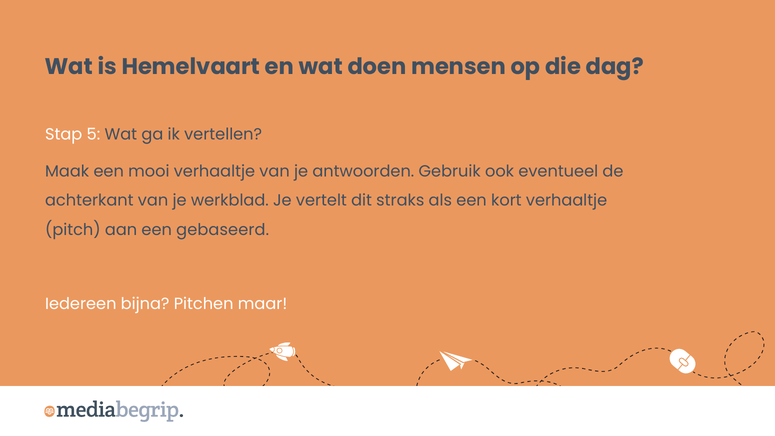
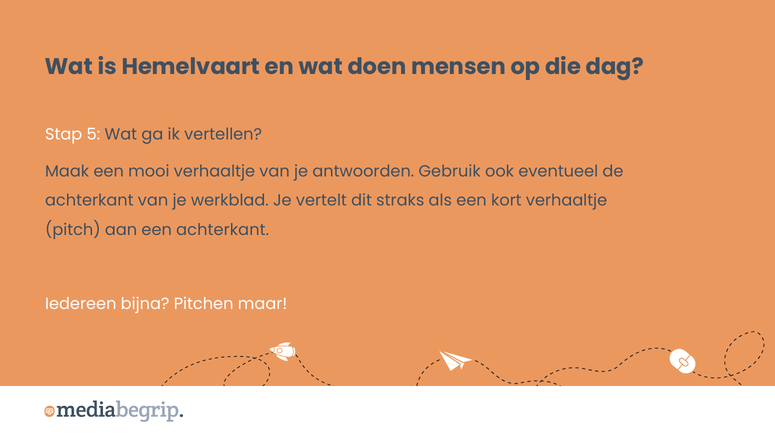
een gebaseerd: gebaseerd -> achterkant (223, 230)
